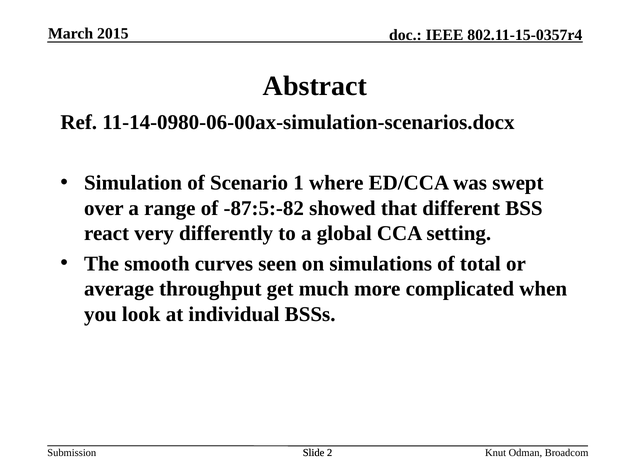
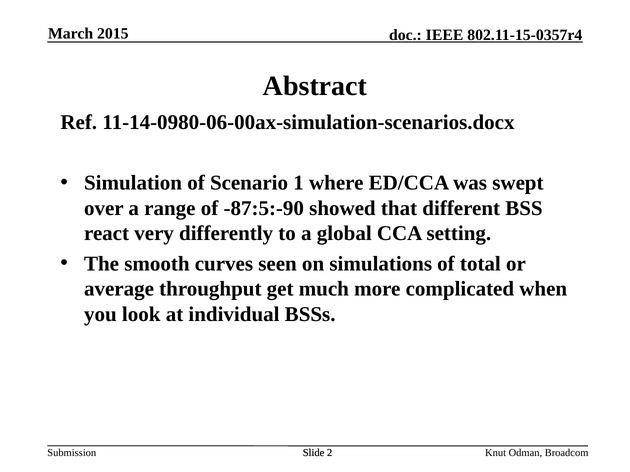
-87:5:-82: -87:5:-82 -> -87:5:-90 (264, 208)
